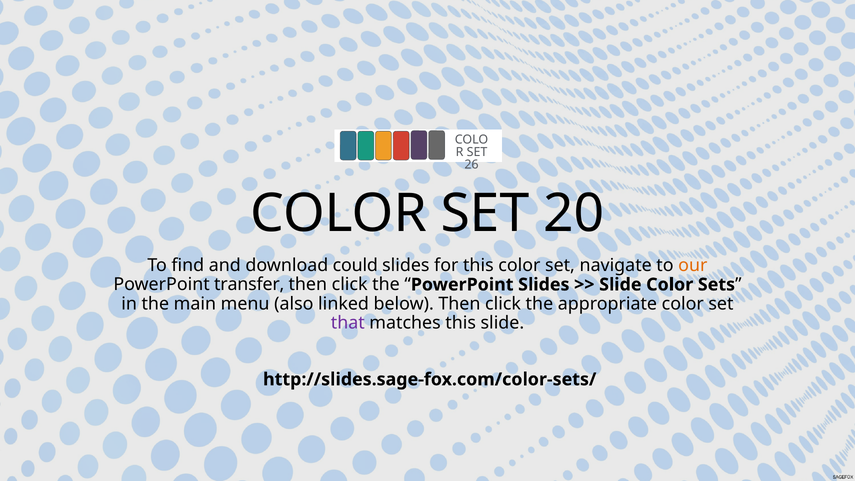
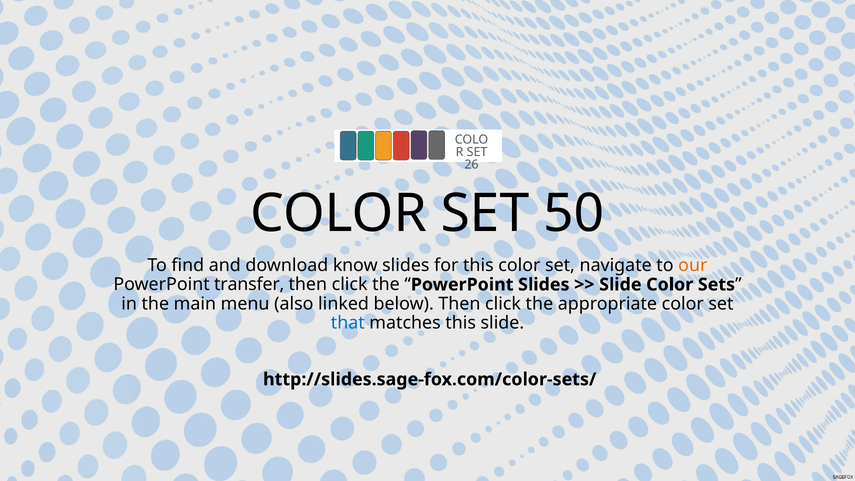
20: 20 -> 50 (574, 214)
could: could -> know (355, 265)
that colour: purple -> blue (348, 323)
